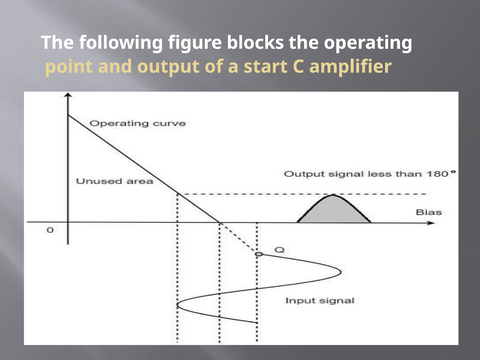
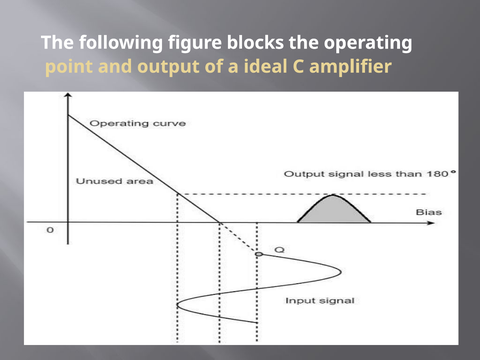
start: start -> ideal (266, 67)
